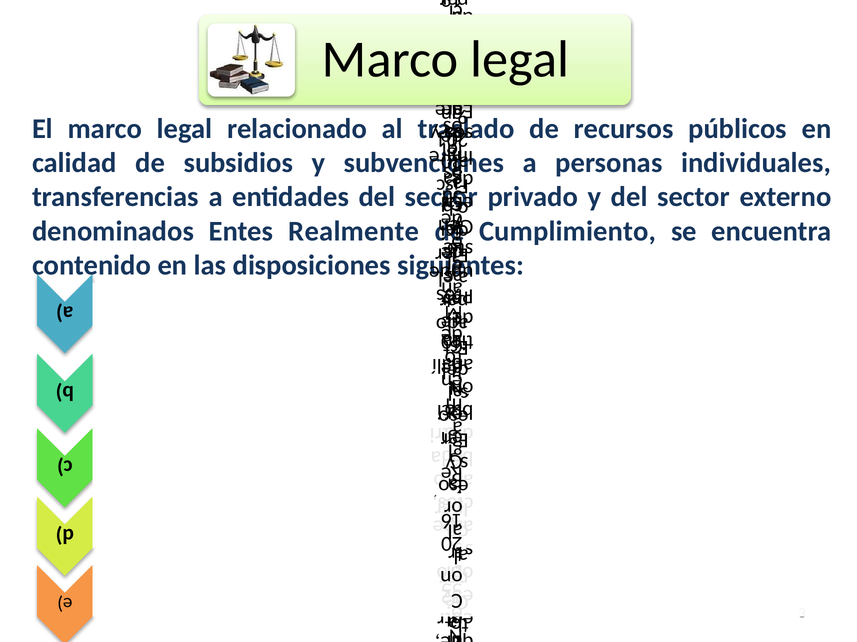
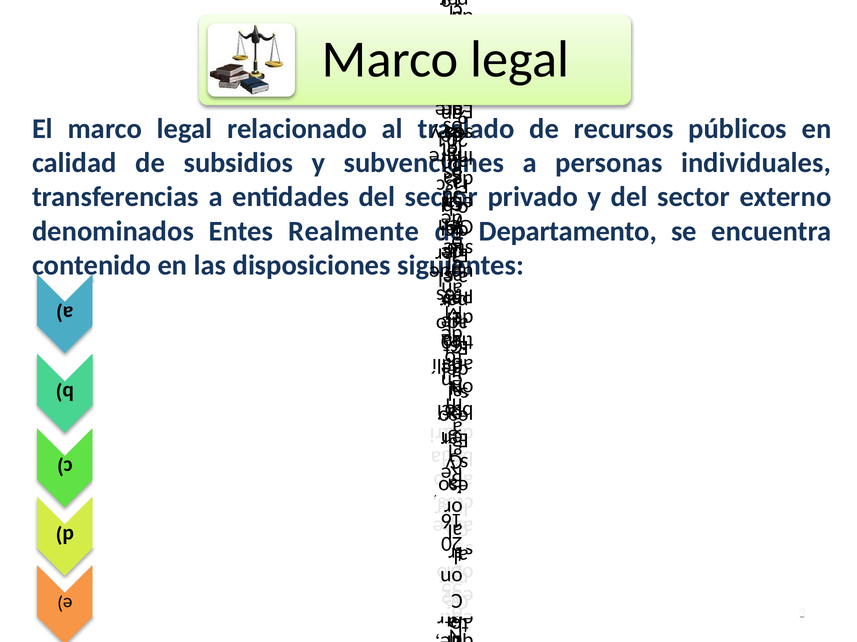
Cumplimiento: Cumplimiento -> Departamento (568, 232)
